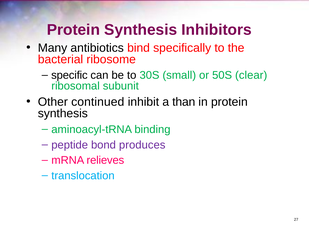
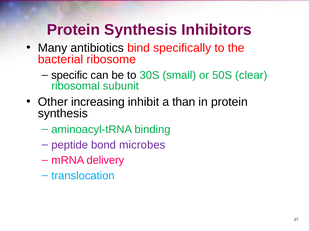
continued: continued -> increasing (98, 102)
produces: produces -> microbes (142, 145)
relieves: relieves -> delivery (105, 161)
